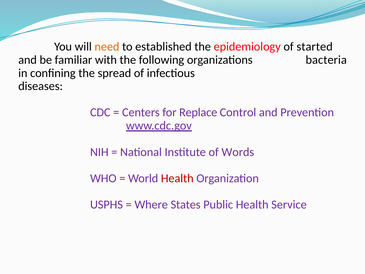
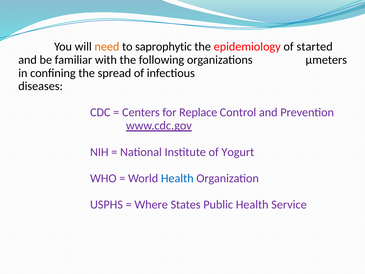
established: established -> saprophytic (163, 47)
bacteria: bacteria -> μmeters (326, 60)
Words: Words -> Yogurt (238, 152)
Health colour: red -> blue (177, 178)
